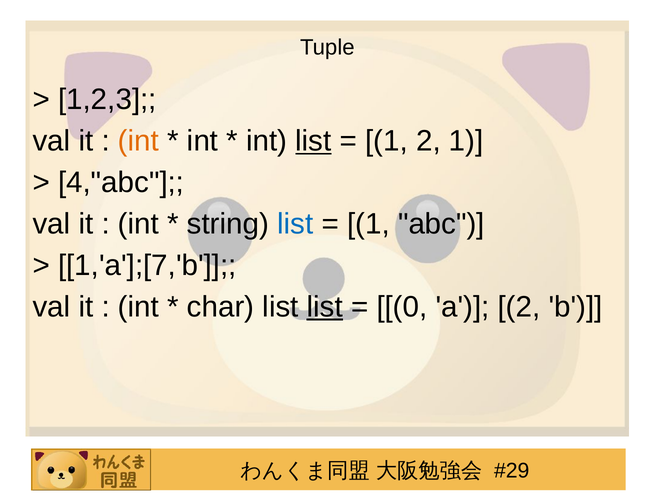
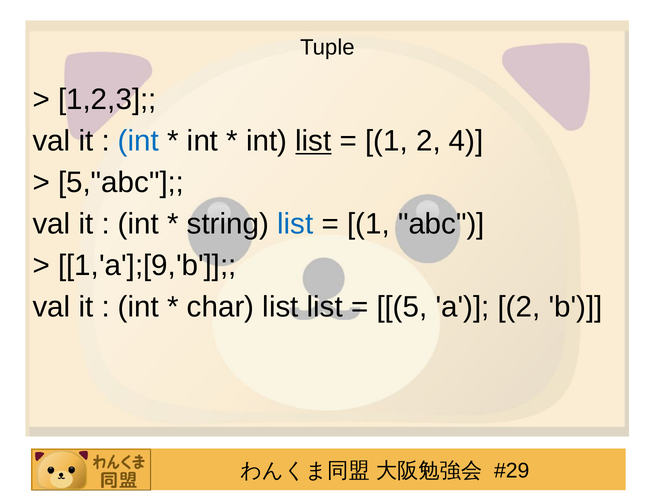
int colour: orange -> blue (138, 141)
2 1: 1 -> 4 (466, 141)
4,"abc: 4,"abc -> 5,"abc (121, 182)
1,'a'];[7,'b: 1,'a'];[7,'b -> 1,'a'];[9,'b (147, 265)
list underline: present -> none (325, 307)
0: 0 -> 5 (402, 307)
